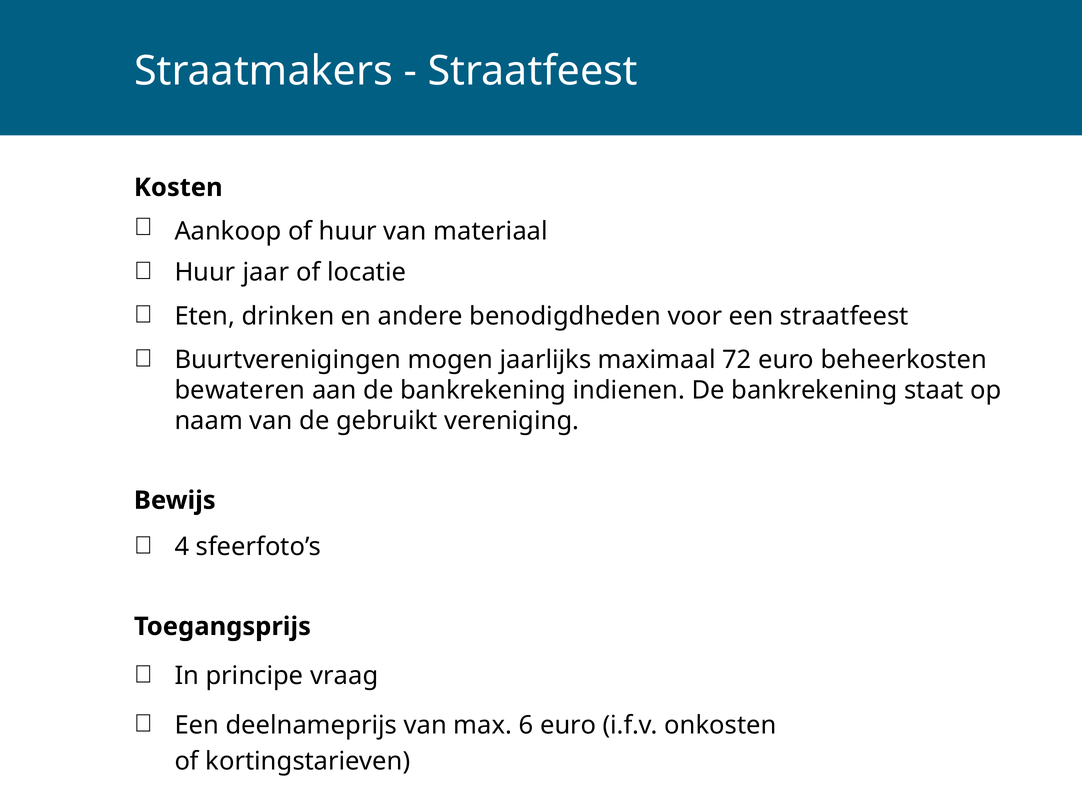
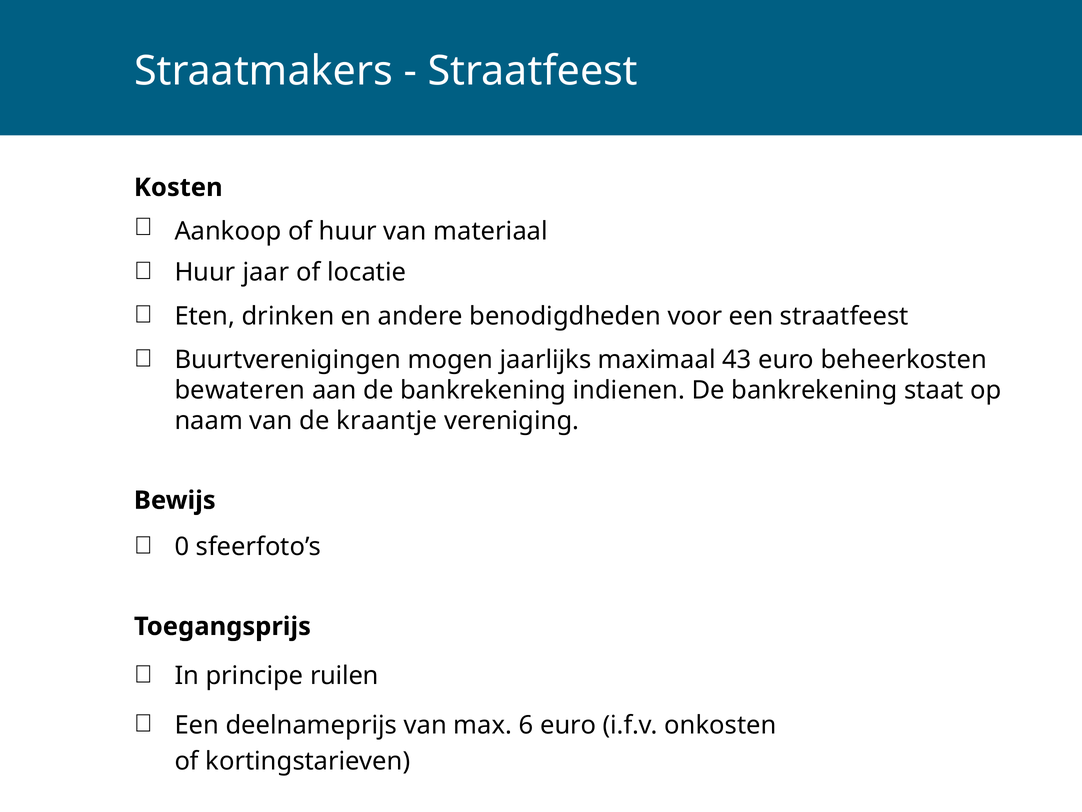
72: 72 -> 43 (737, 360)
gebruikt: gebruikt -> kraantje (387, 420)
4: 4 -> 0 (182, 547)
vraag: vraag -> ruilen (344, 675)
